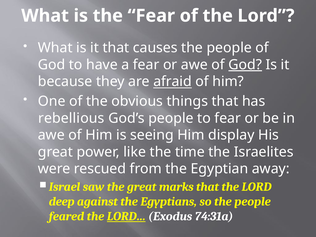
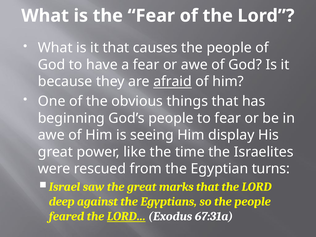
God underline: present -> none (245, 65)
rebellious: rebellious -> beginning (71, 118)
away: away -> turns (271, 169)
74:31a: 74:31a -> 67:31a (214, 216)
